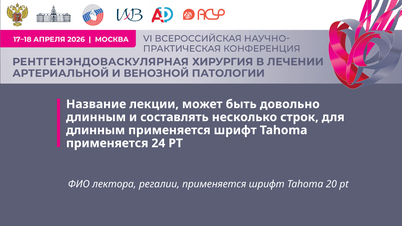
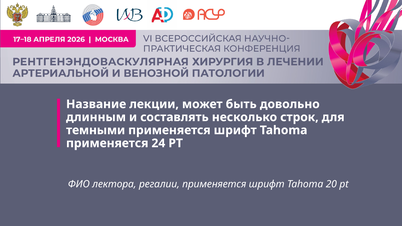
длинным: длинным -> темными (96, 130)
